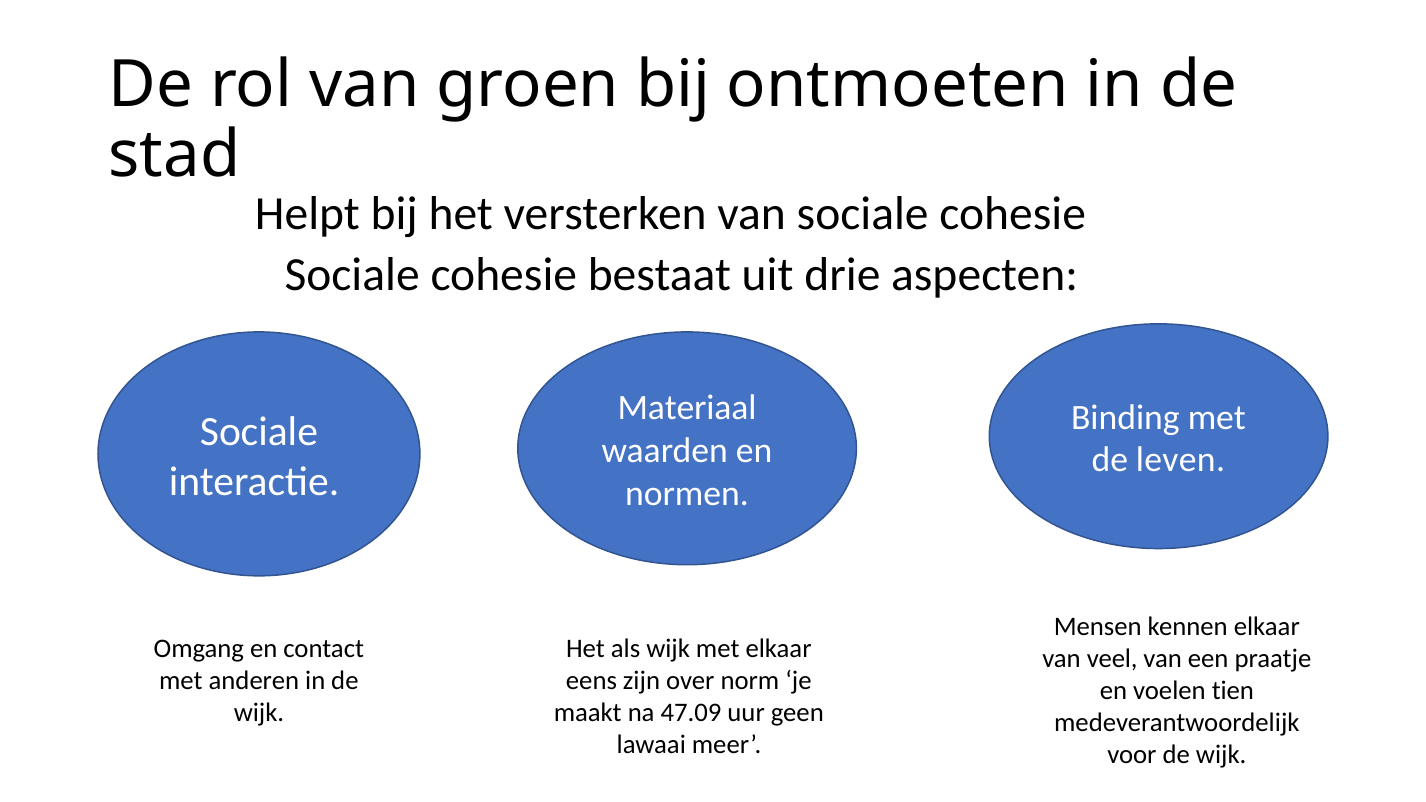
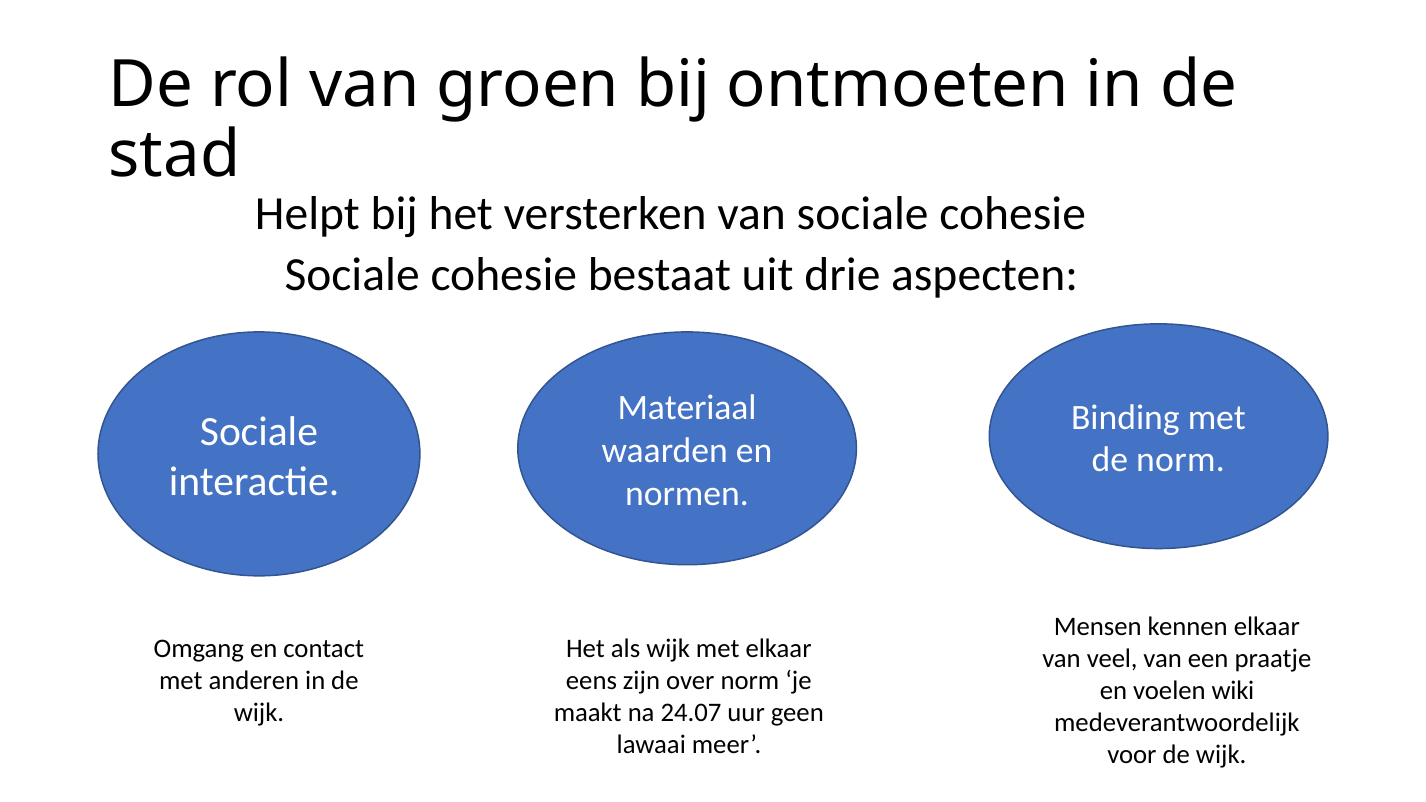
de leven: leven -> norm (1180, 460)
tien: tien -> wiki (1233, 691)
47.09: 47.09 -> 24.07 (691, 712)
